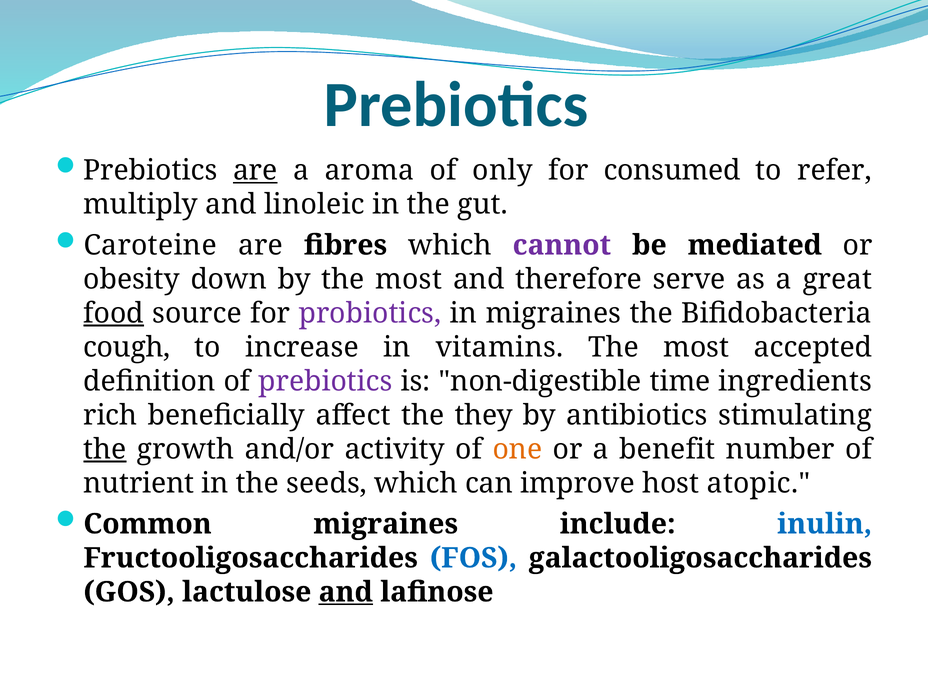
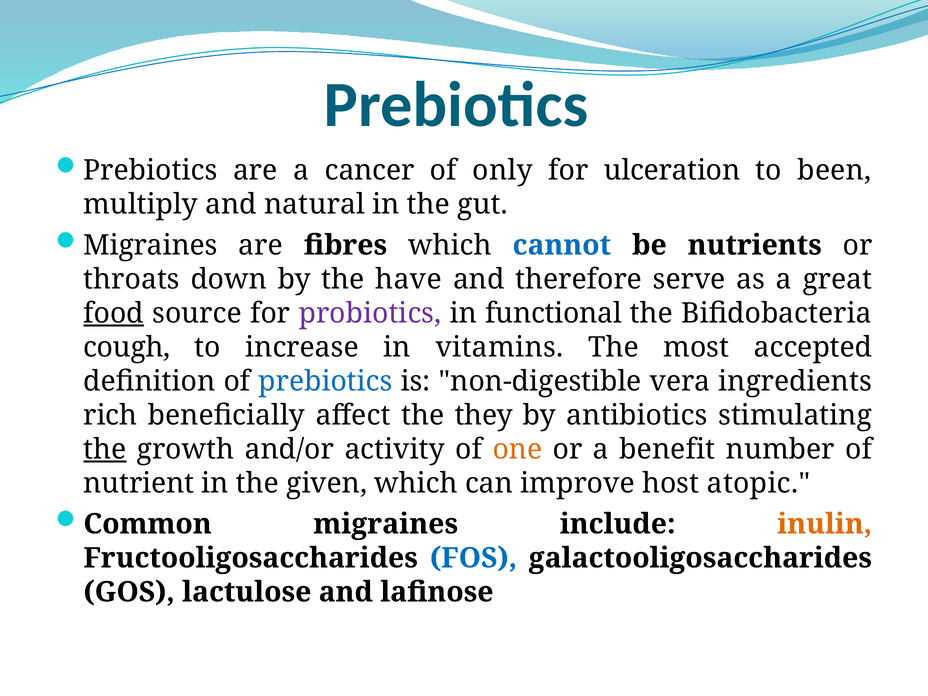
are underline: present -> none (255, 171)
aroma: aroma -> cancer (370, 171)
consumed: consumed -> ulceration (672, 171)
refer: refer -> been (834, 171)
linoleic: linoleic -> natural (315, 205)
Caroteine: Caroteine -> Migraines (150, 245)
cannot colour: purple -> blue (562, 245)
mediated: mediated -> nutrients (755, 245)
obesity: obesity -> throats (132, 279)
by the most: most -> have (409, 279)
in migraines: migraines -> functional (554, 313)
prebiotics colour: purple -> blue (326, 381)
time: time -> vera (680, 381)
seeds: seeds -> given (327, 483)
inulin colour: blue -> orange (825, 524)
and underline: present -> none (346, 592)
